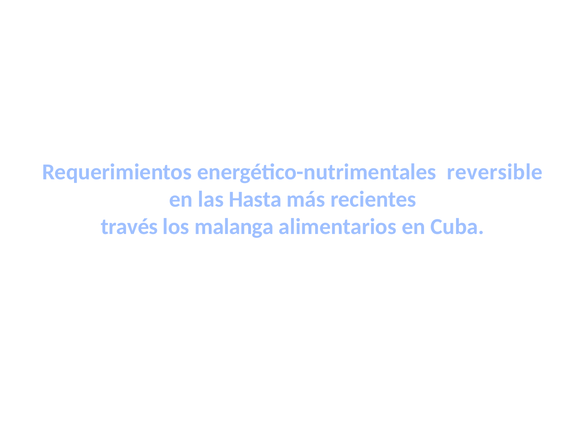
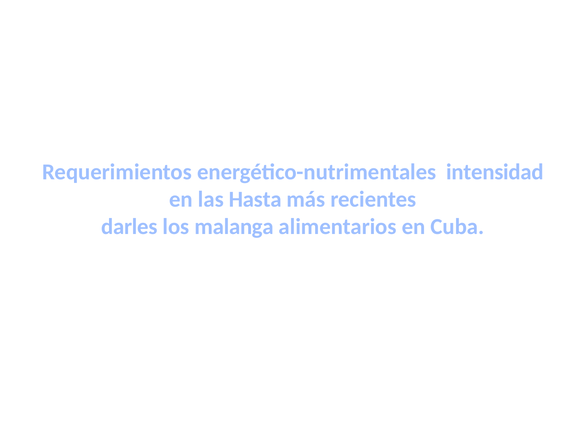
reversible: reversible -> intensidad (495, 172)
través: través -> darles (129, 227)
